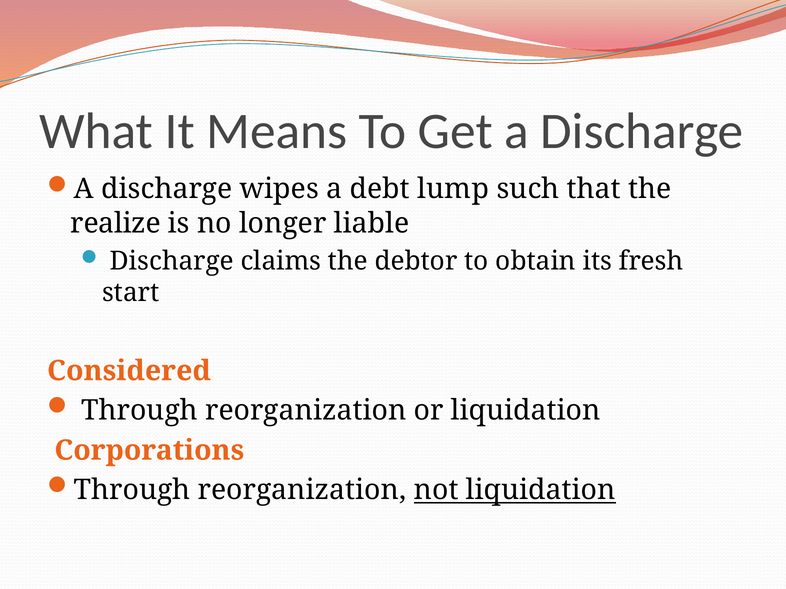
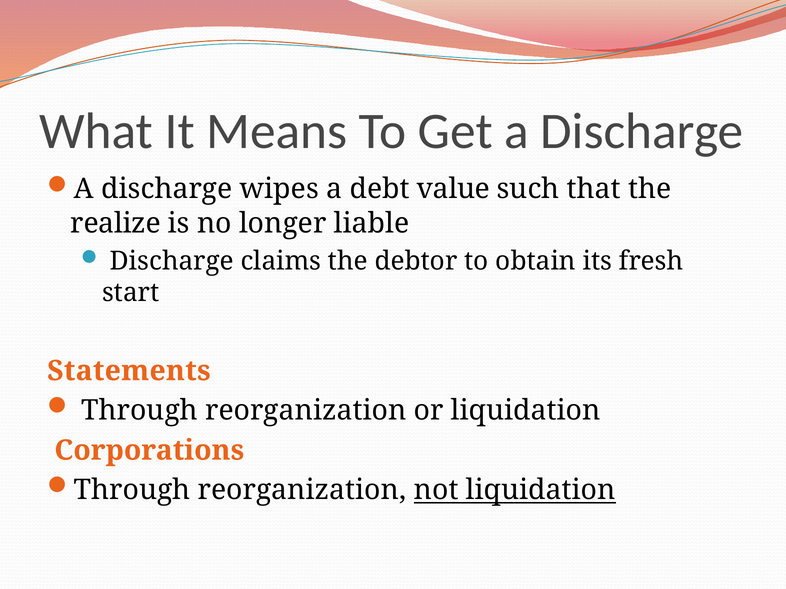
lump: lump -> value (453, 189)
Considered: Considered -> Statements (129, 371)
